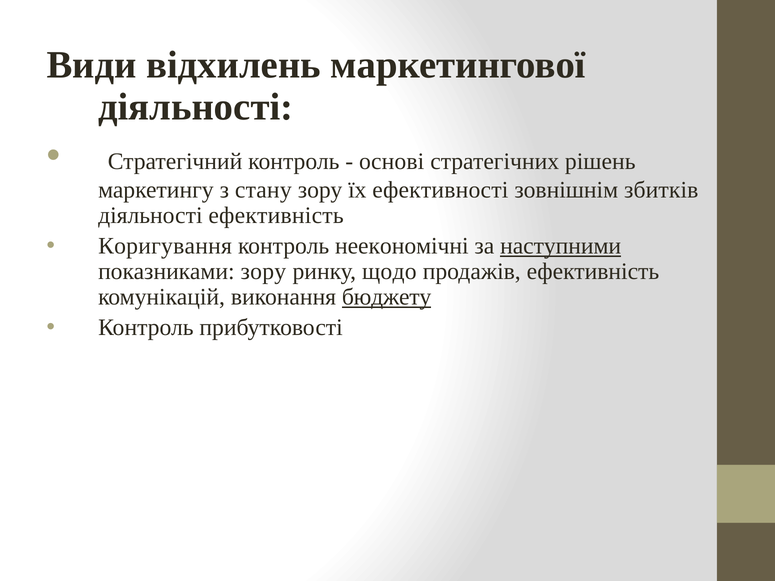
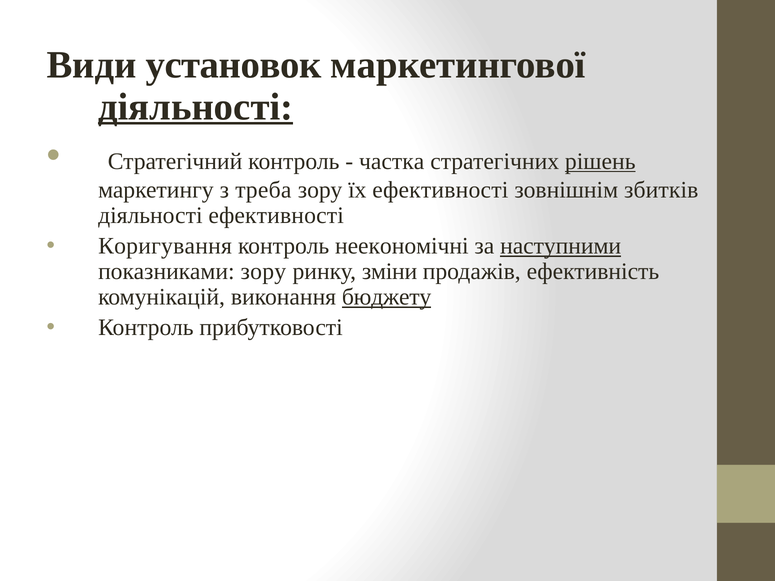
відхилень: відхилень -> установок (234, 65)
діяльності underline: none -> present (196, 107)
основі: основі -> частка (392, 161)
рішень underline: none -> present (600, 161)
стану: стану -> треба (263, 190)
діяльності ефективність: ефективність -> ефективності (276, 216)
щодо: щодо -> зміни (390, 272)
